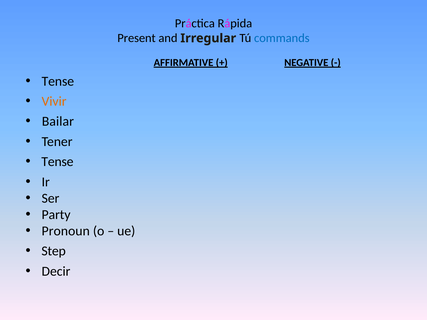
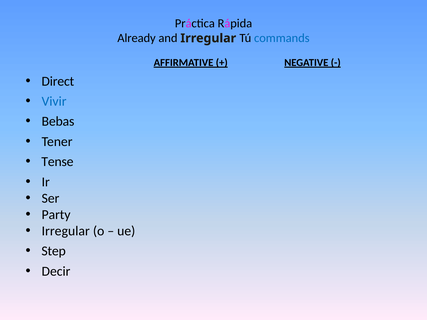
Present: Present -> Already (137, 38)
Tense: Tense -> Direct (58, 81)
Vivir colour: orange -> blue (54, 101)
Bailar: Bailar -> Bebas (58, 122)
Pronoun: Pronoun -> Irregular (66, 231)
